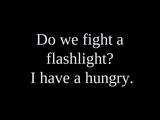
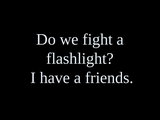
hungry: hungry -> friends (109, 78)
